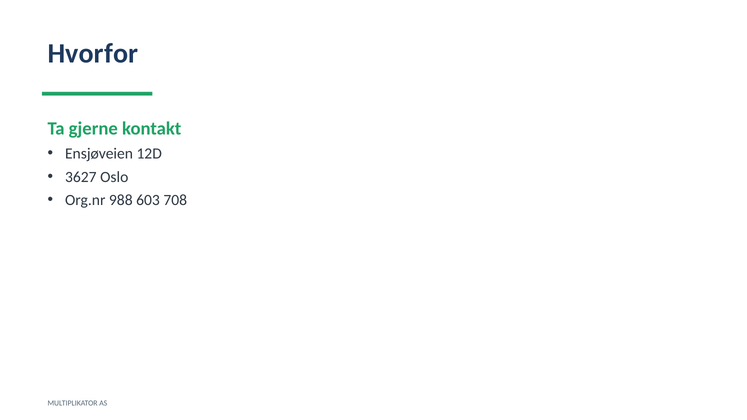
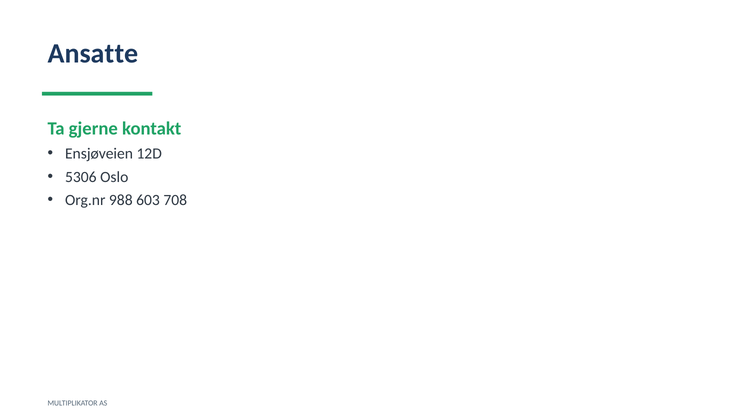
Hvorfor: Hvorfor -> Ansatte (93, 53)
3627: 3627 -> 5306 (81, 177)
